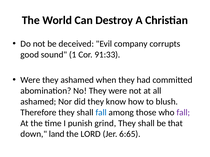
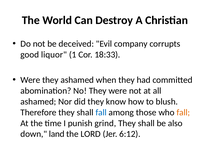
sound: sound -> liquor (54, 55)
91:33: 91:33 -> 18:33 (107, 55)
fall colour: purple -> orange (183, 113)
that: that -> also (175, 124)
6:65: 6:65 -> 6:12 (130, 134)
